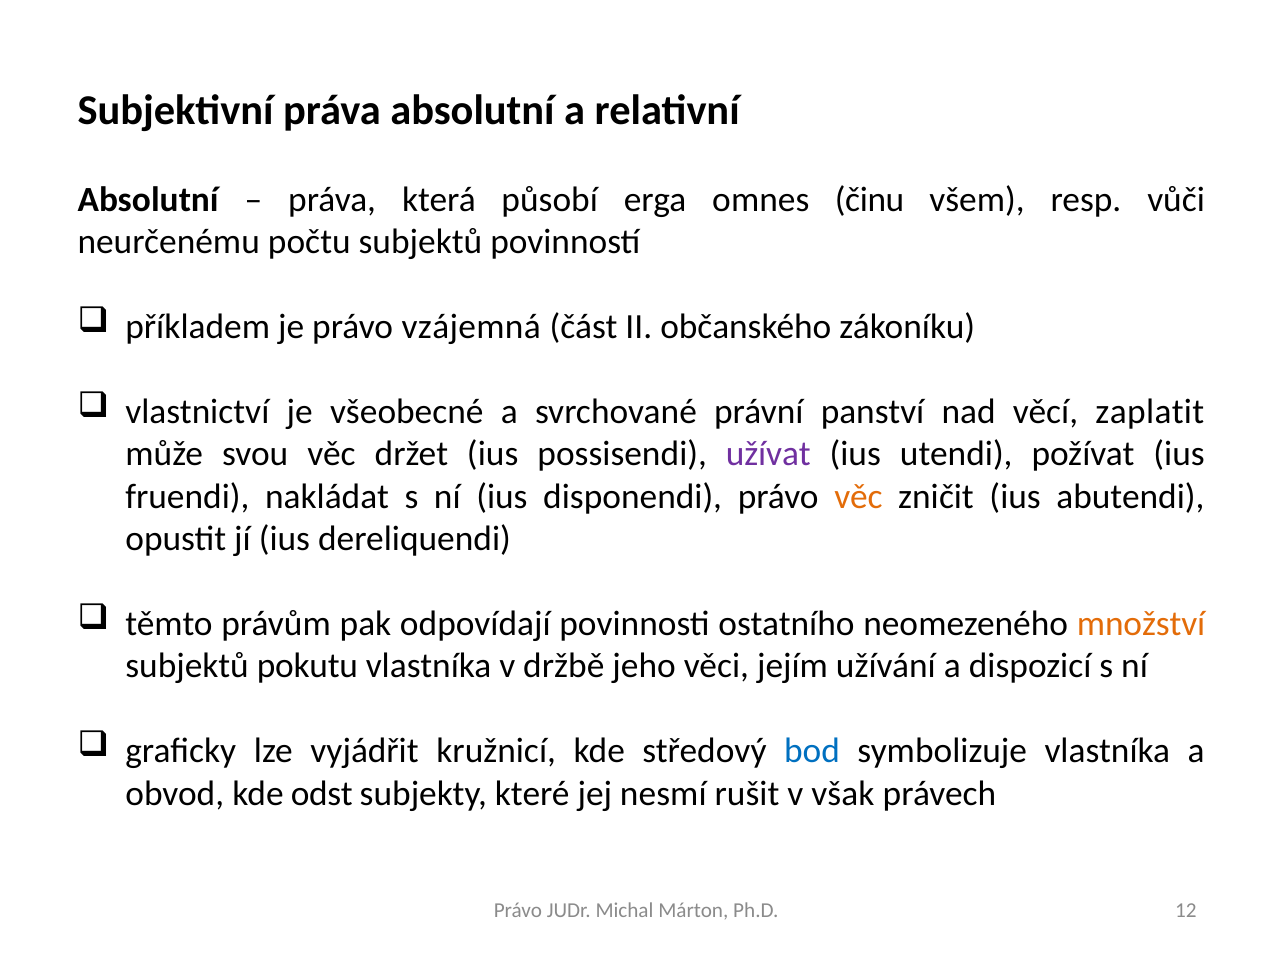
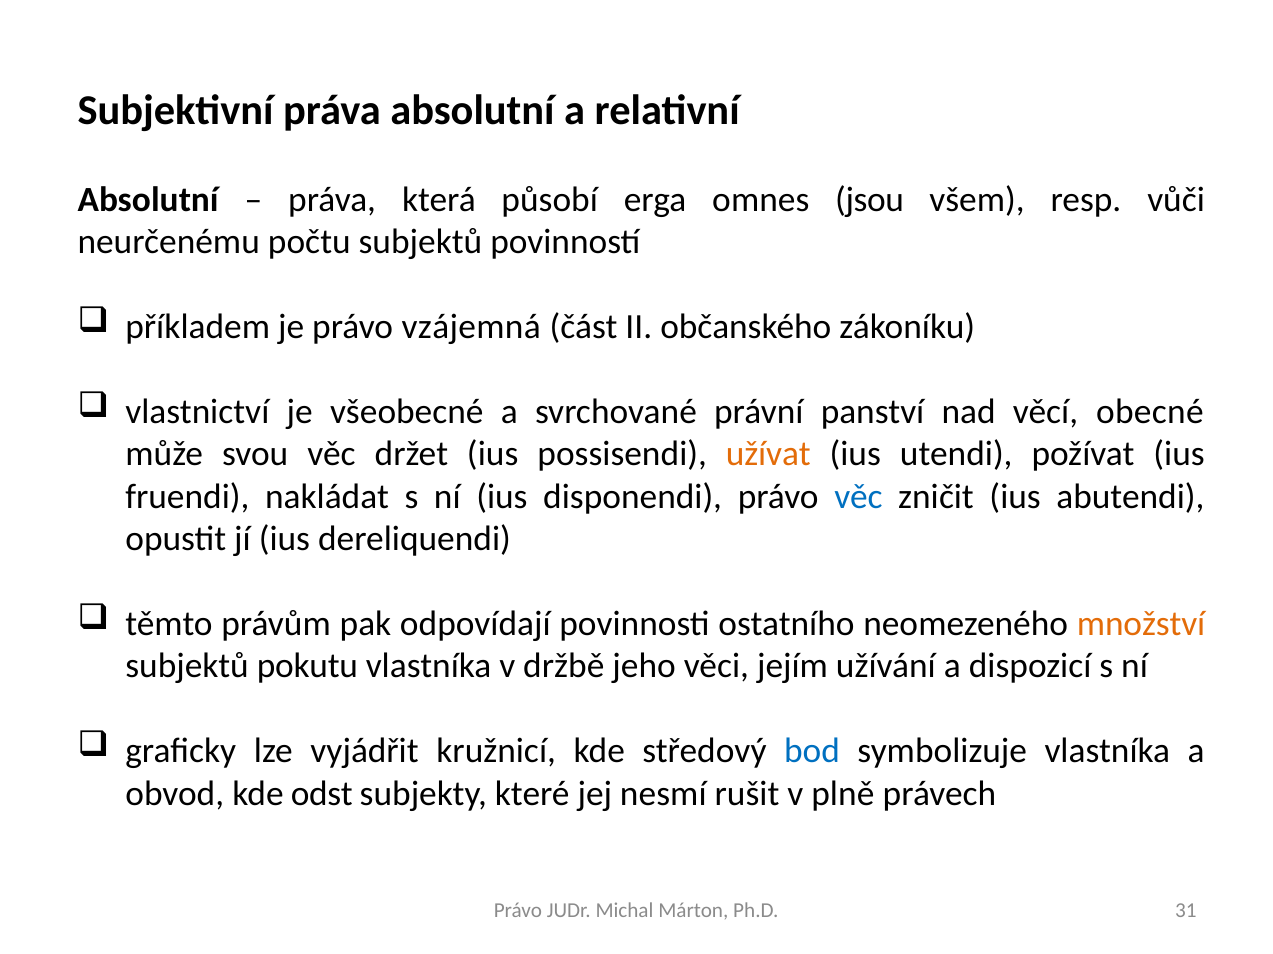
činu: činu -> jsou (870, 200)
zaplatit: zaplatit -> obecné (1150, 412)
užívat colour: purple -> orange (768, 454)
věc colour: orange -> blue (858, 497)
však: však -> plně (843, 794)
12: 12 -> 31 (1186, 912)
